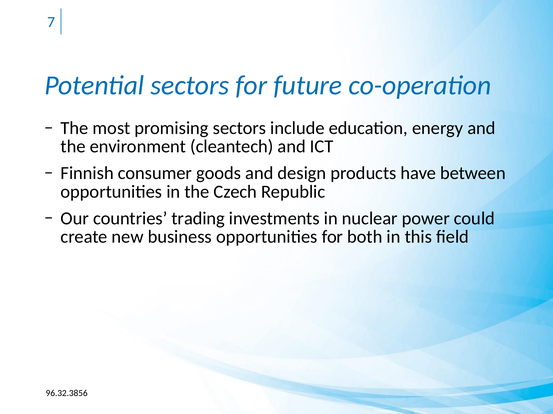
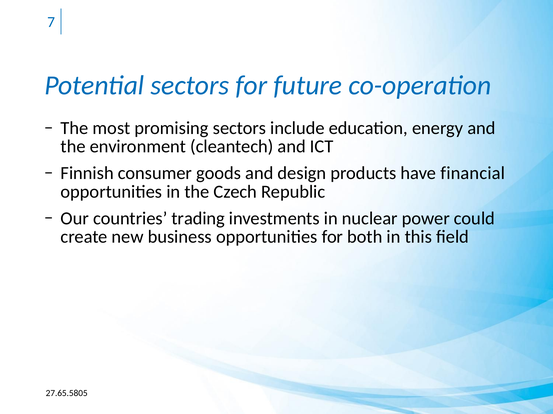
between: between -> financial (473, 174)
96.32.3856: 96.32.3856 -> 27.65.5805 (67, 394)
